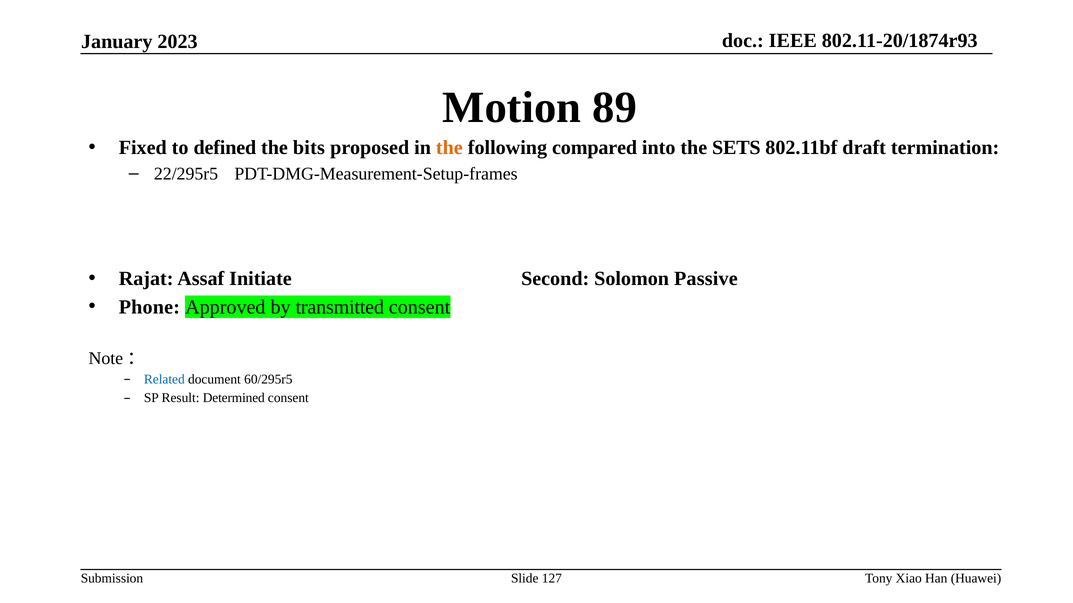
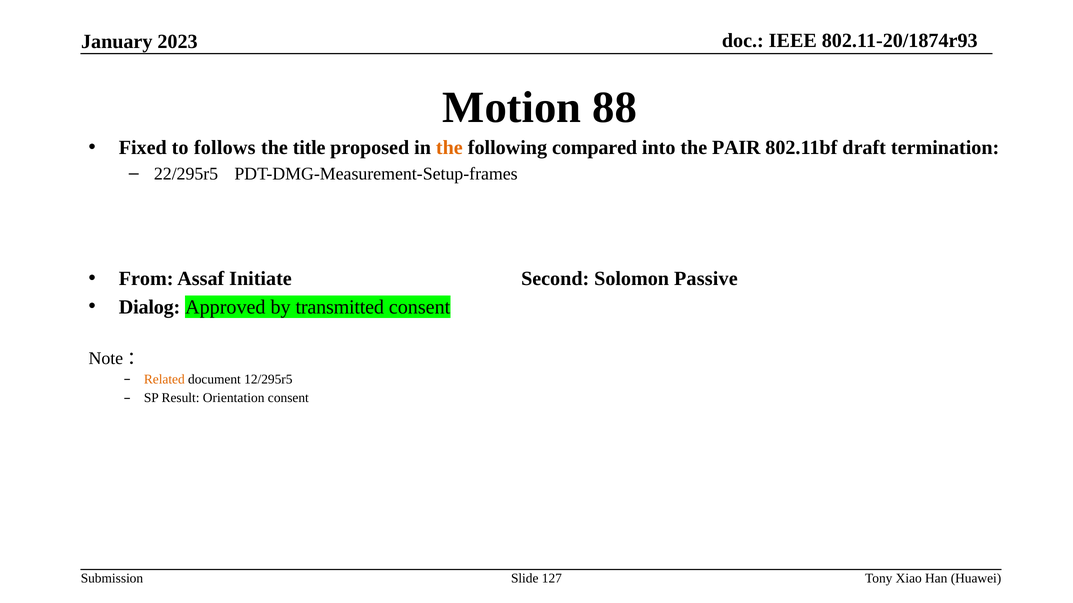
89: 89 -> 88 (615, 108)
defined: defined -> follows (225, 148)
bits: bits -> title (309, 148)
SETS: SETS -> PAIR (736, 148)
Rajat: Rajat -> From (146, 279)
Phone: Phone -> Dialog (150, 307)
Related colour: blue -> orange (164, 380)
60/295r5: 60/295r5 -> 12/295r5 (268, 380)
Determined: Determined -> Orientation (234, 398)
